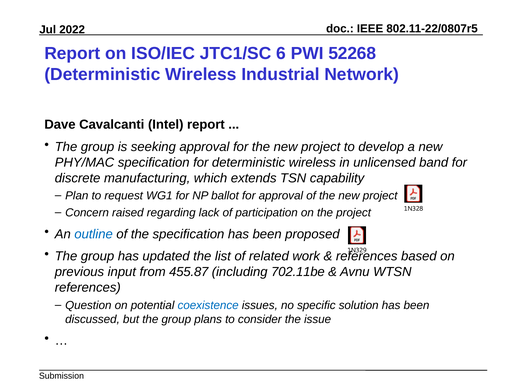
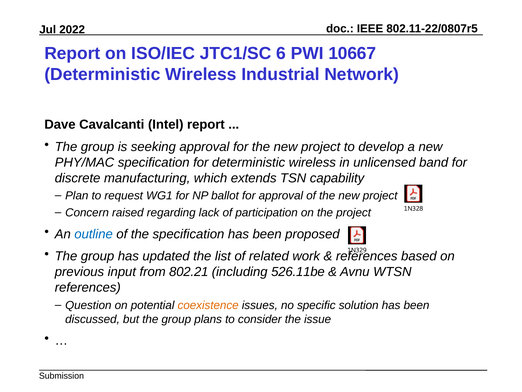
52268: 52268 -> 10667 (352, 53)
455.87: 455.87 -> 802.21 (189, 272)
702.11be: 702.11be -> 526.11be (298, 272)
coexistence colour: blue -> orange (208, 305)
